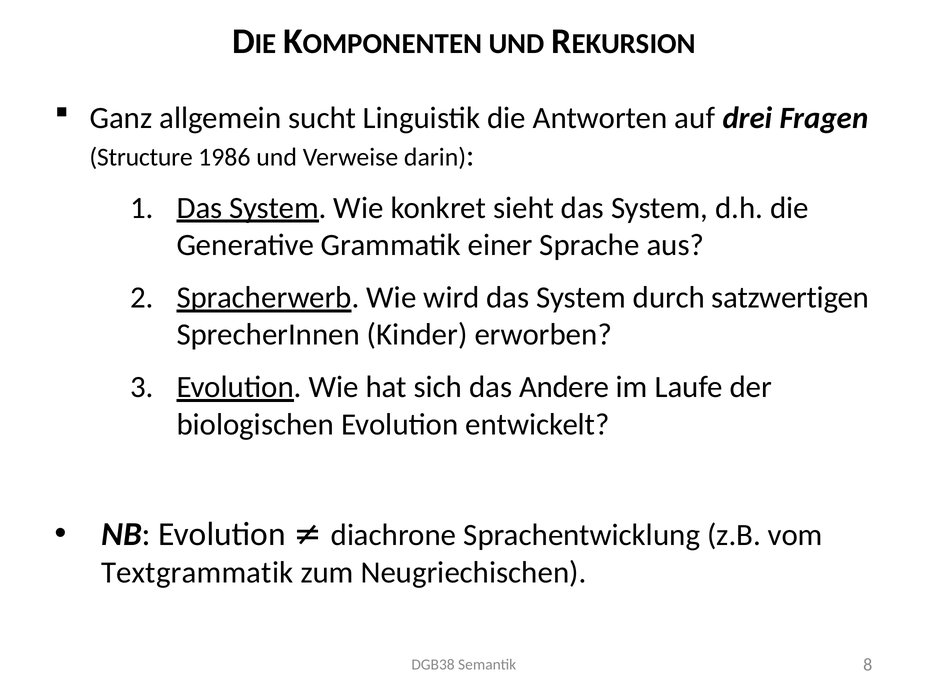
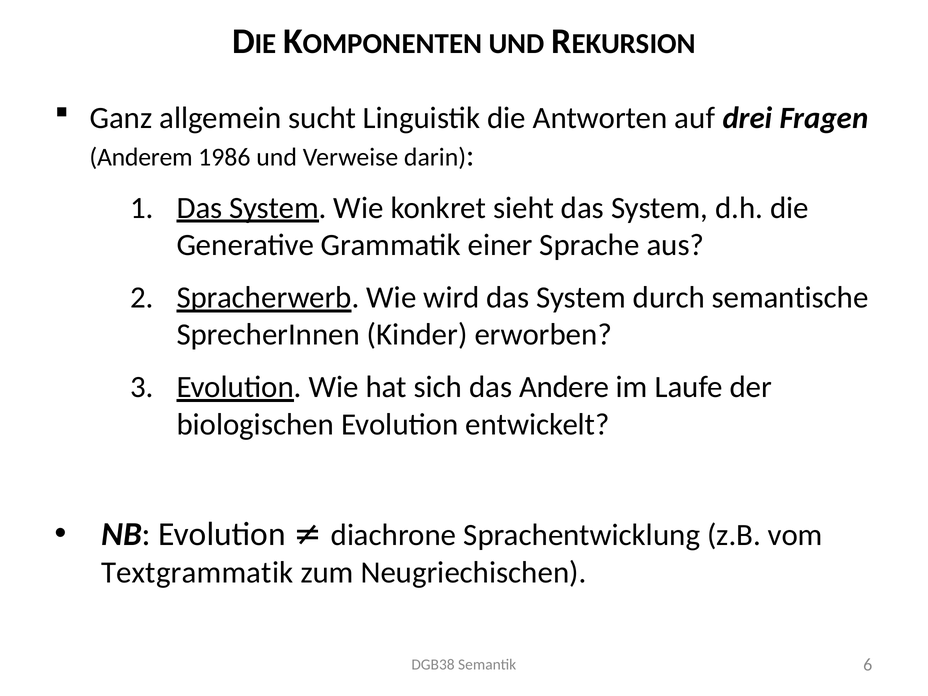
Structure: Structure -> Anderem (141, 157)
satzwertigen: satzwertigen -> semantische (790, 298)
8: 8 -> 6 (868, 665)
